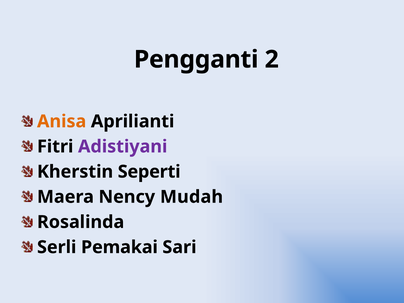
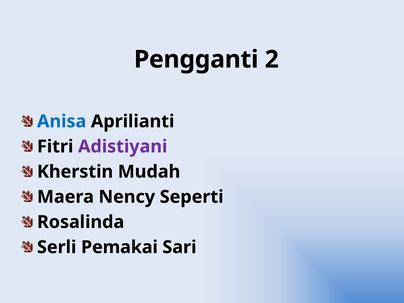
Anisa colour: orange -> blue (62, 121)
Seperti: Seperti -> Mudah (149, 172)
Mudah: Mudah -> Seperti (192, 197)
